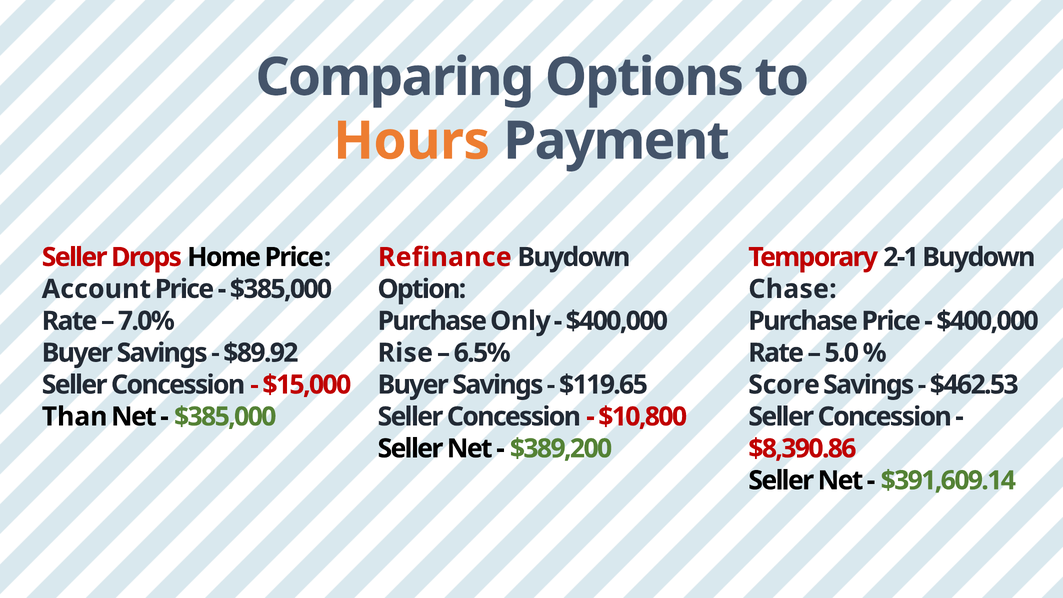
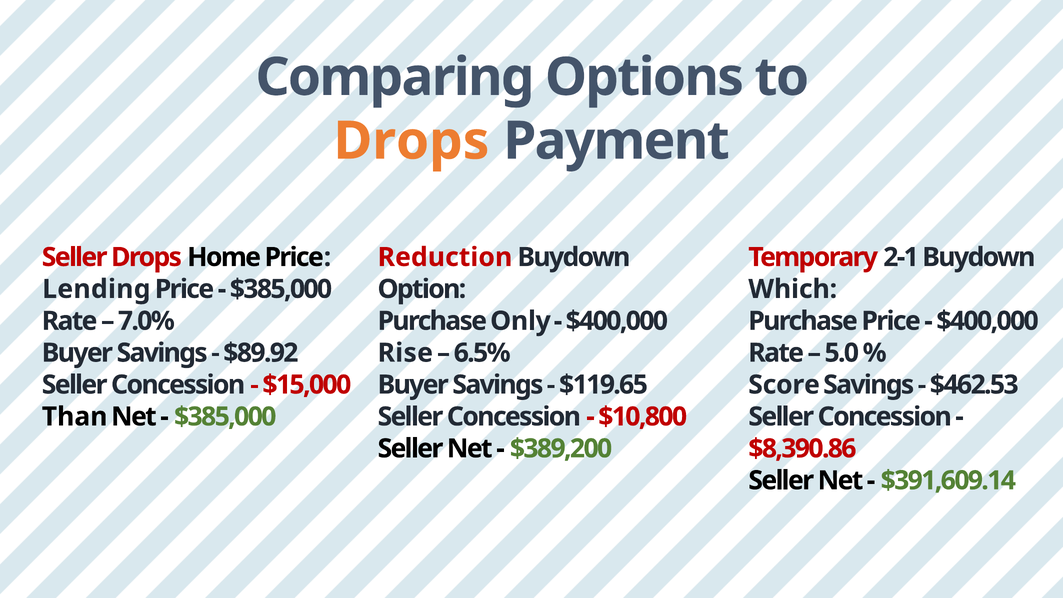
Hours: Hours -> Drops (411, 141)
Refinance: Refinance -> Reduction (445, 257)
Account: Account -> Lending (96, 289)
Chase: Chase -> Which (793, 289)
